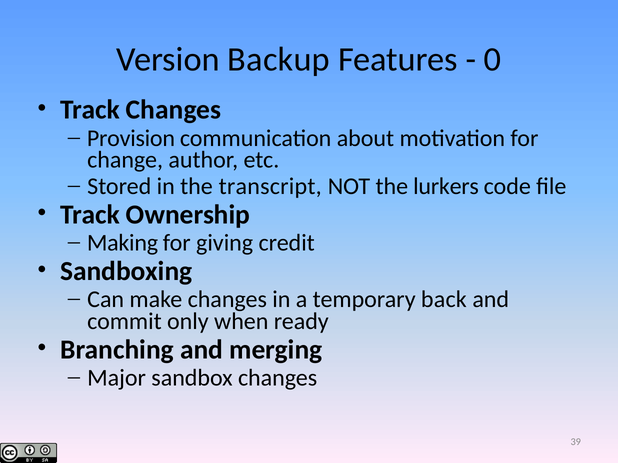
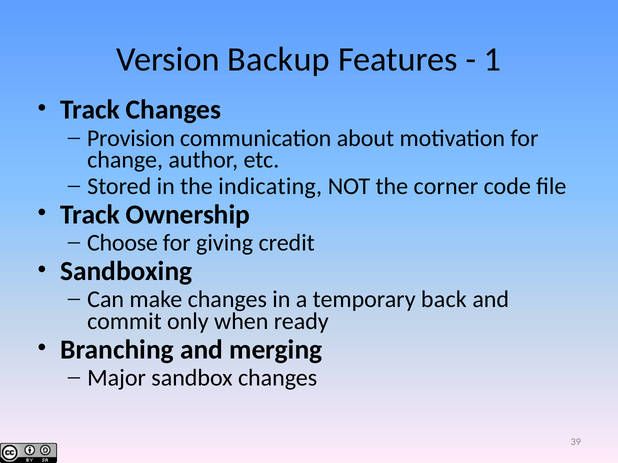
0: 0 -> 1 (492, 60)
transcript: transcript -> indicating (270, 186)
lurkers: lurkers -> corner (446, 186)
Making: Making -> Choose (122, 243)
